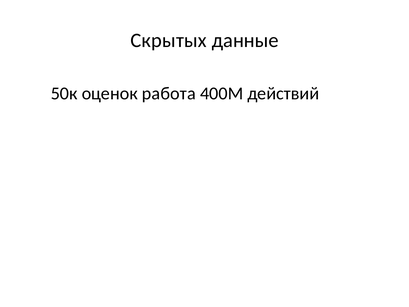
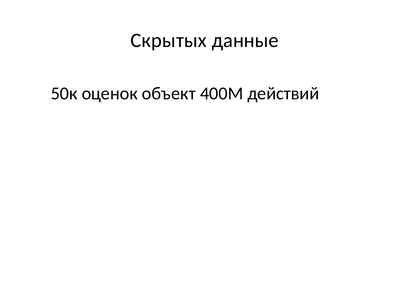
работа: работа -> объект (169, 94)
